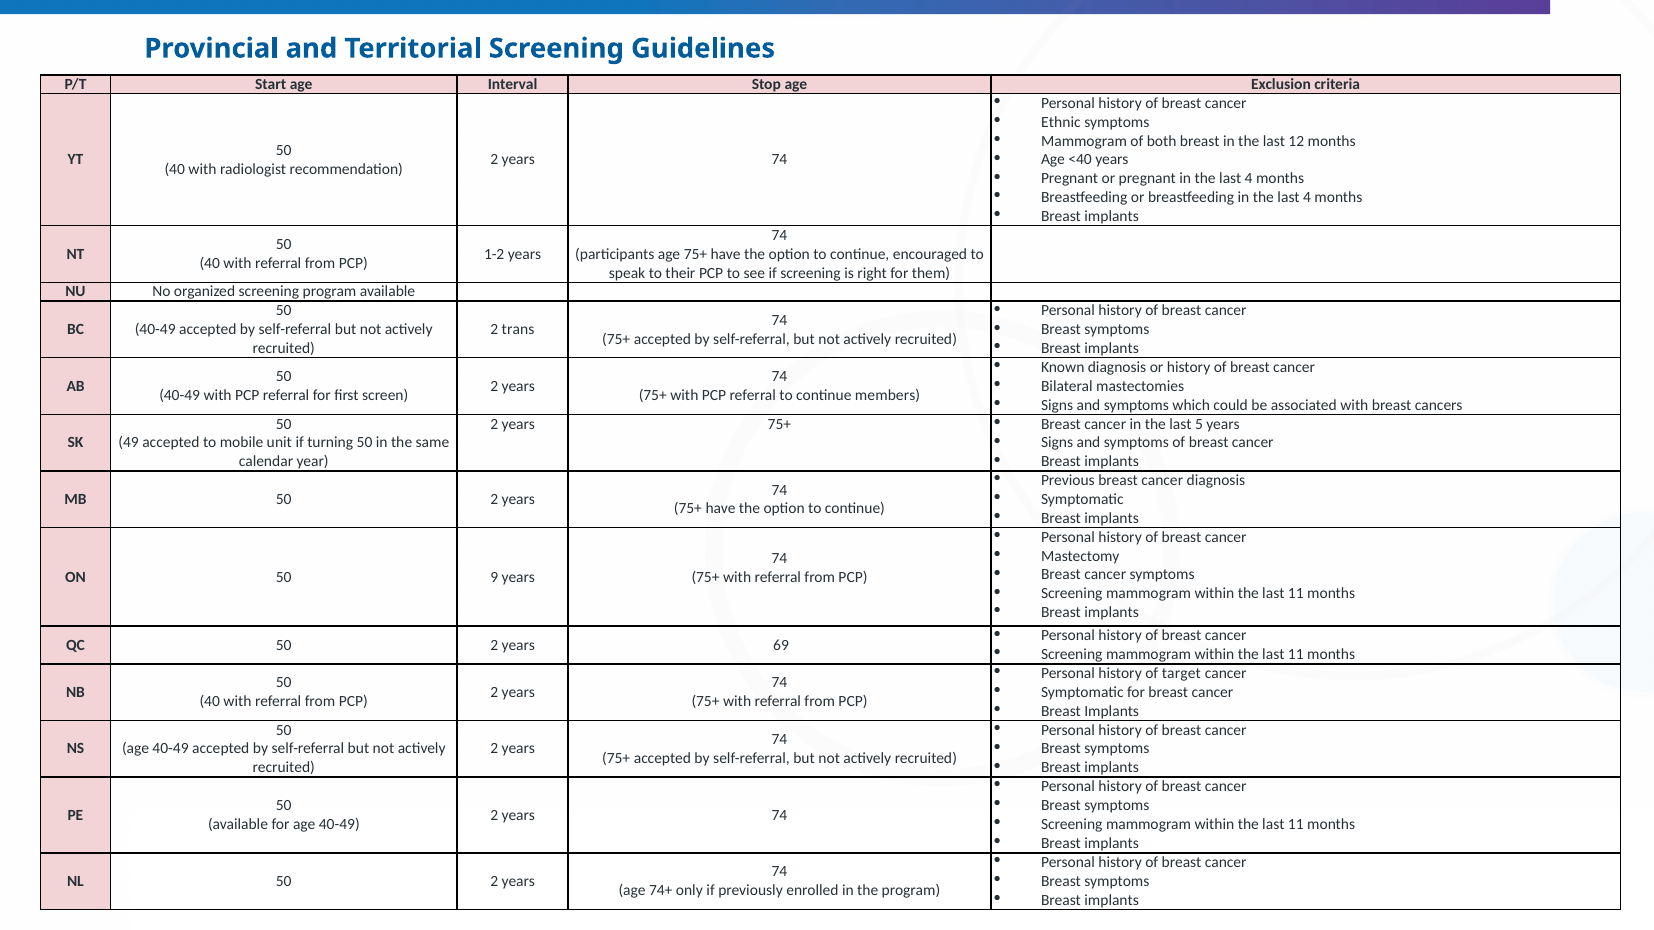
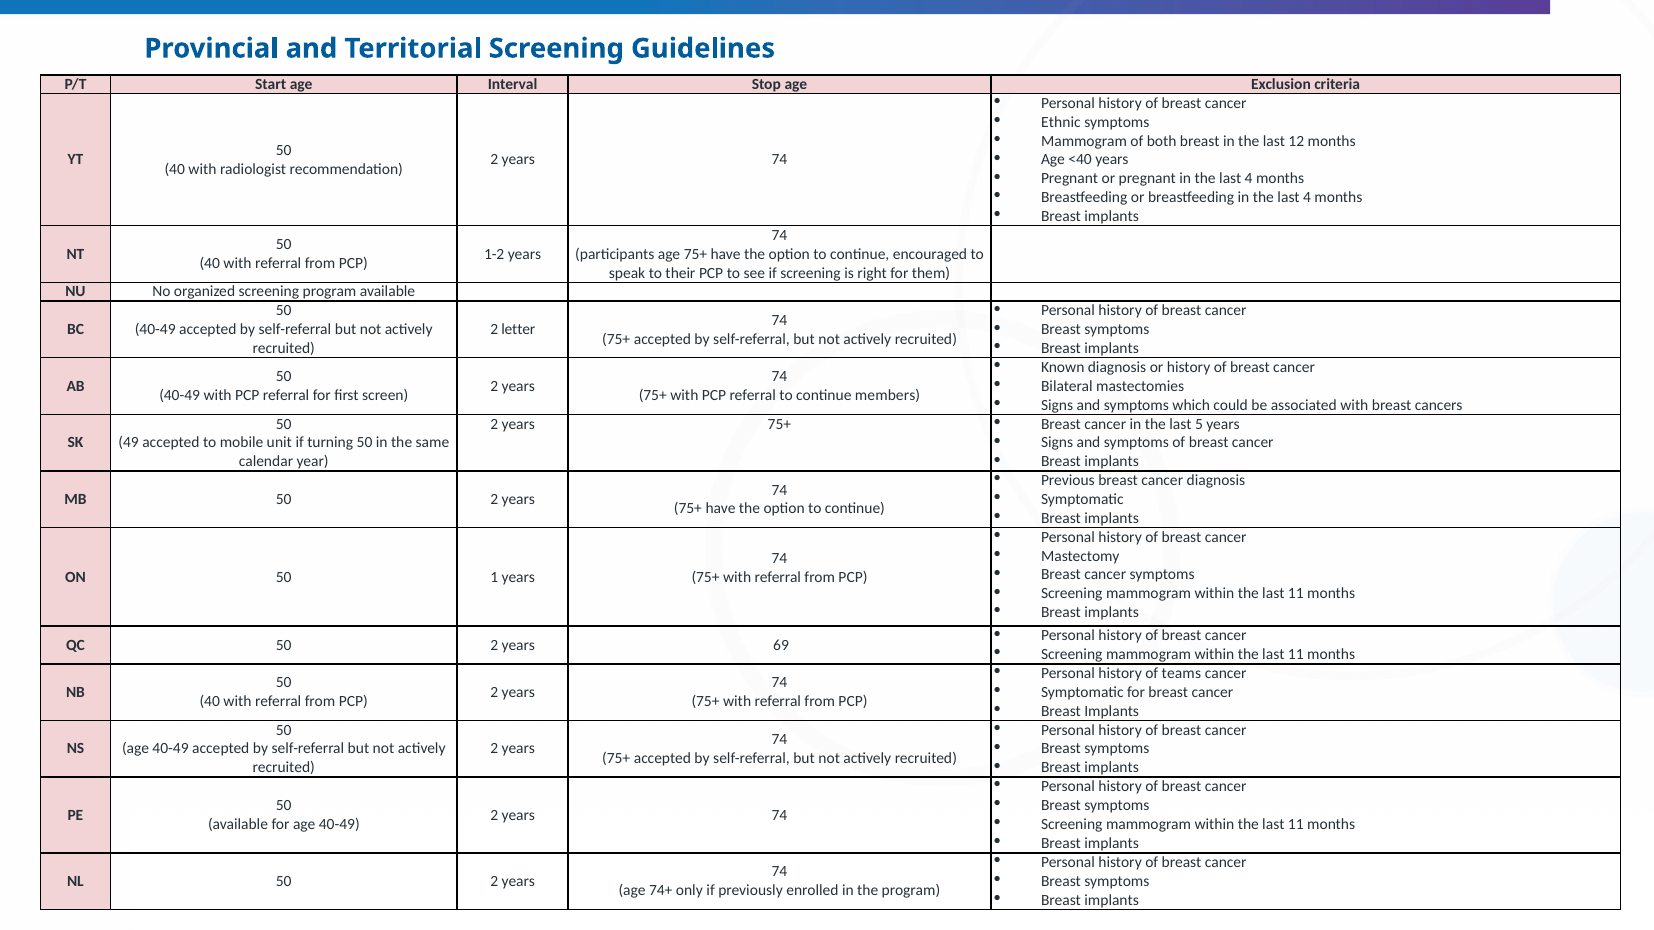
trans: trans -> letter (518, 330)
50 9: 9 -> 1 (494, 577)
target: target -> teams (1181, 674)
